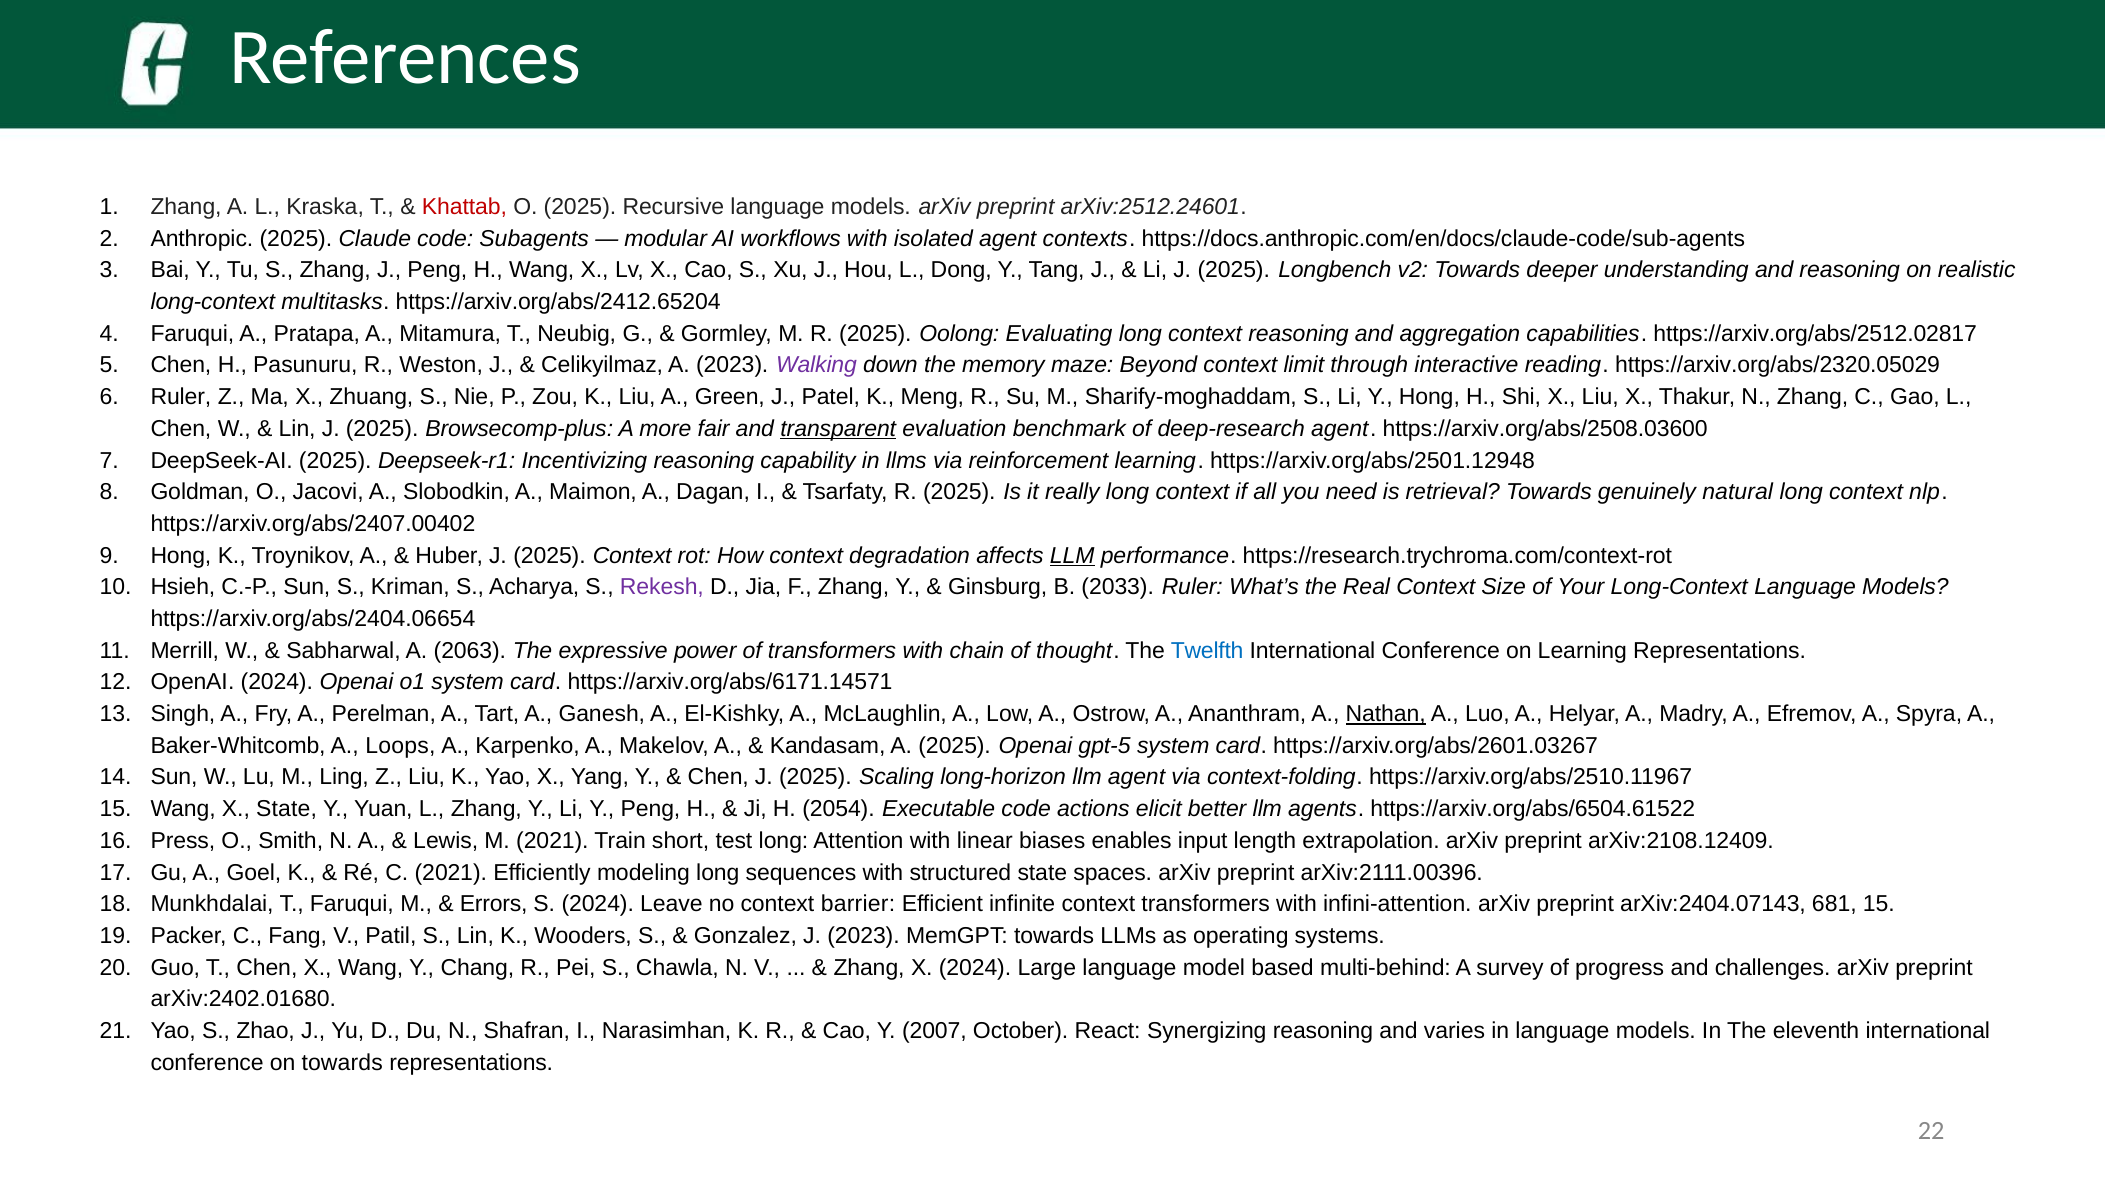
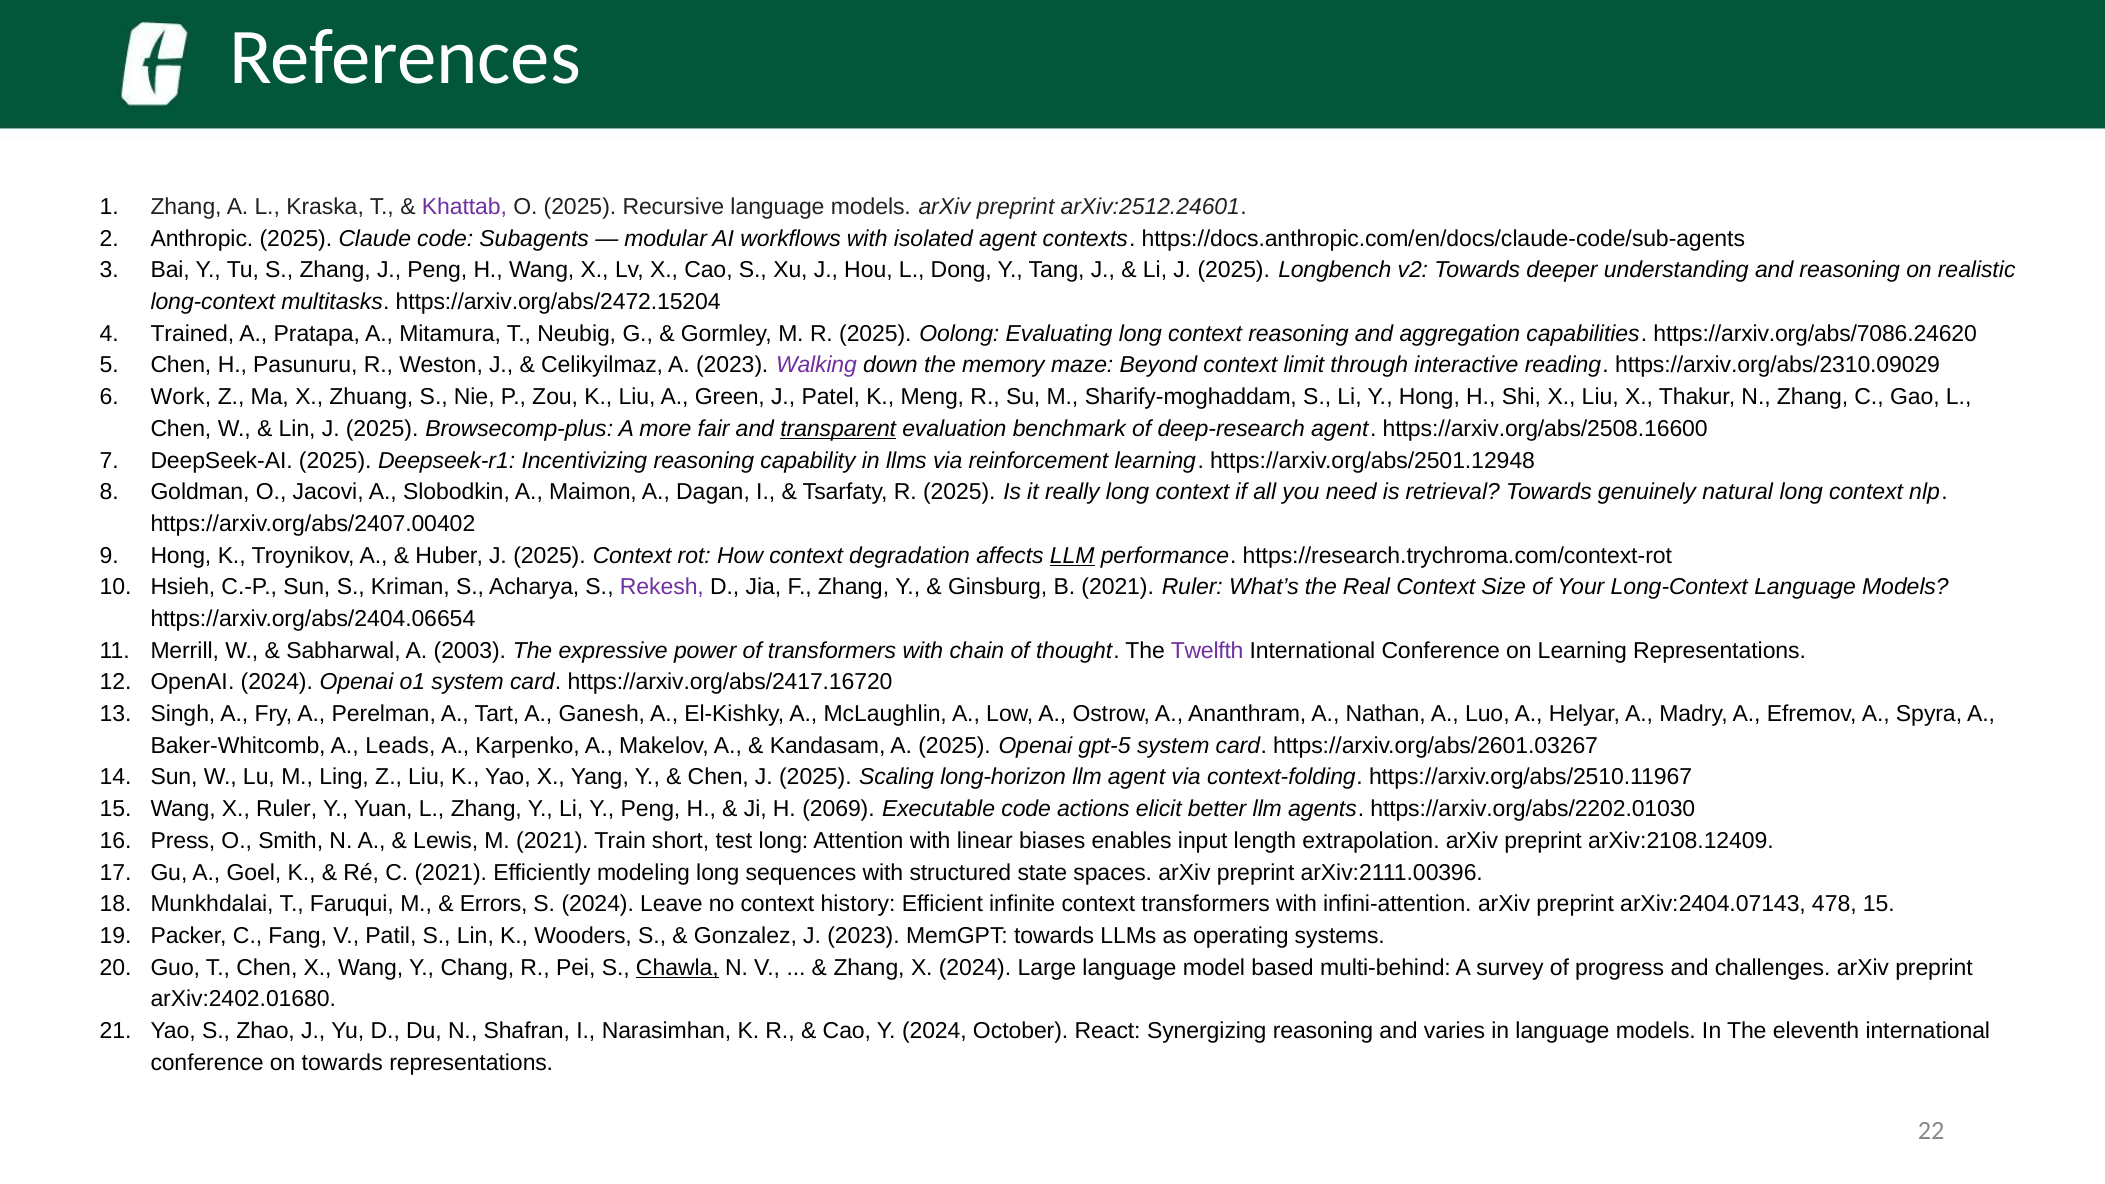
Khattab colour: red -> purple (464, 207)
https://arxiv.org/abs/2412.65204: https://arxiv.org/abs/2412.65204 -> https://arxiv.org/abs/2472.15204 (558, 302)
Faruqui: Faruqui -> Trained (192, 334)
https://arxiv.org/abs/2512.02817: https://arxiv.org/abs/2512.02817 -> https://arxiv.org/abs/7086.24620 (1815, 334)
https://arxiv.org/abs/2320.05029: https://arxiv.org/abs/2320.05029 -> https://arxiv.org/abs/2310.09029 (1778, 365)
Ruler: Ruler -> Work (181, 397)
https://arxiv.org/abs/2508.03600: https://arxiv.org/abs/2508.03600 -> https://arxiv.org/abs/2508.16600 (1545, 429)
B 2033: 2033 -> 2021 (1118, 587)
2063: 2063 -> 2003 (470, 651)
Twelfth colour: blue -> purple (1207, 651)
https://arxiv.org/abs/6171.14571: https://arxiv.org/abs/6171.14571 -> https://arxiv.org/abs/2417.16720 (730, 682)
Nathan underline: present -> none (1386, 714)
Loops: Loops -> Leads (401, 746)
X State: State -> Ruler (287, 809)
2054: 2054 -> 2069 (838, 809)
https://arxiv.org/abs/6504.61522: https://arxiv.org/abs/6504.61522 -> https://arxiv.org/abs/2202.01030 (1533, 809)
barrier: barrier -> history (858, 904)
681: 681 -> 478 (1834, 904)
Chawla underline: none -> present (677, 968)
Y 2007: 2007 -> 2024 (934, 1031)
